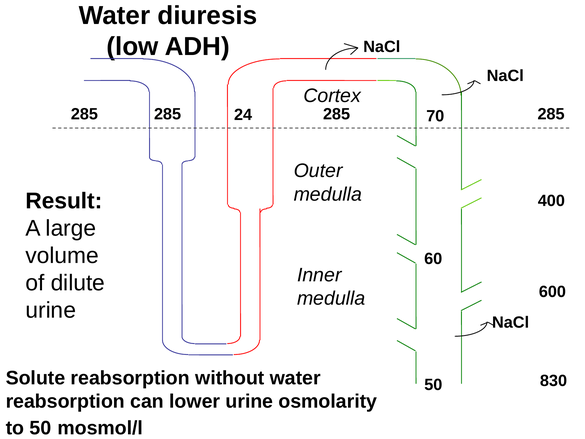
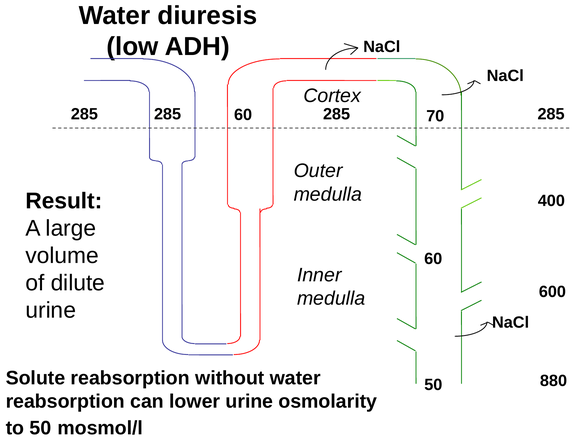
285 24: 24 -> 60 (243, 115)
830: 830 -> 880 (554, 381)
